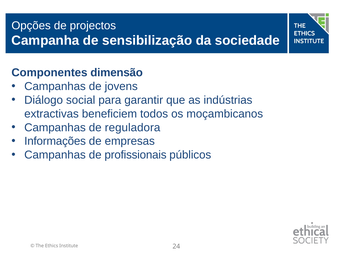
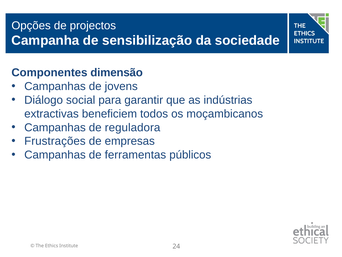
Informações: Informações -> Frustrações (55, 141)
profissionais: profissionais -> ferramentas (135, 155)
